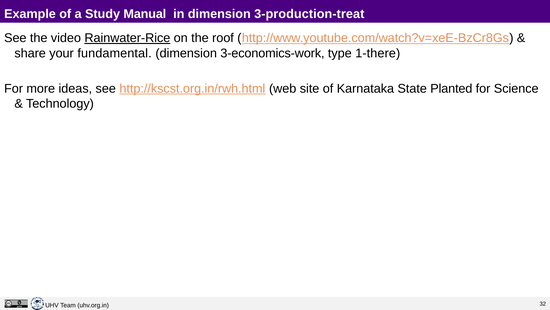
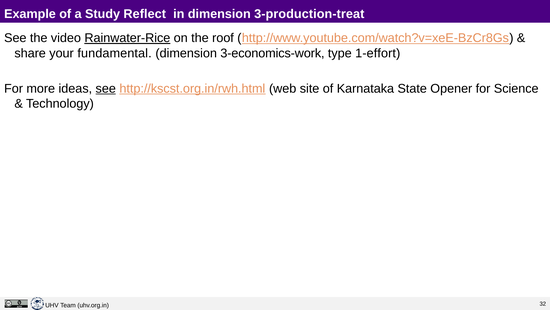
Manual: Manual -> Reflect (145, 14)
1-there: 1-there -> 1-effort (378, 53)
see underline: none -> present (106, 88)
Planted: Planted -> Opener (451, 88)
